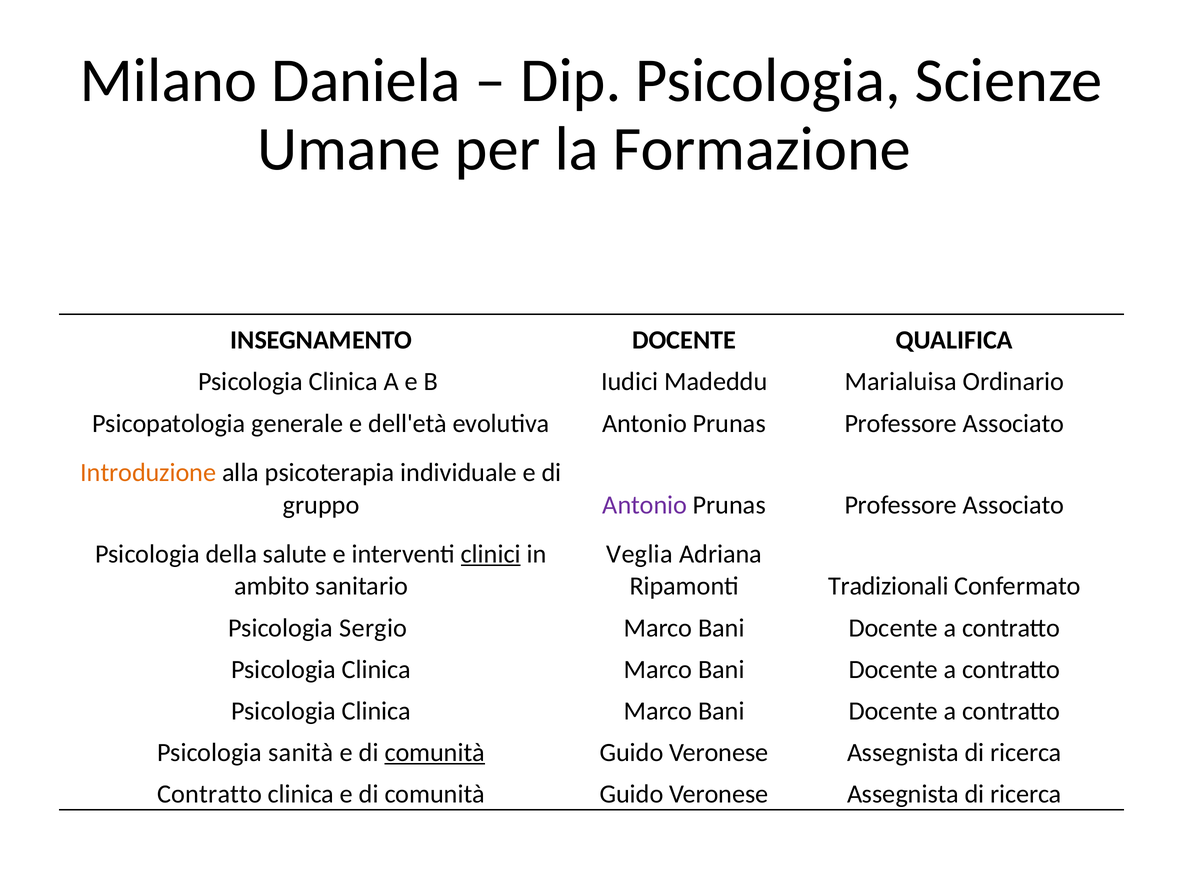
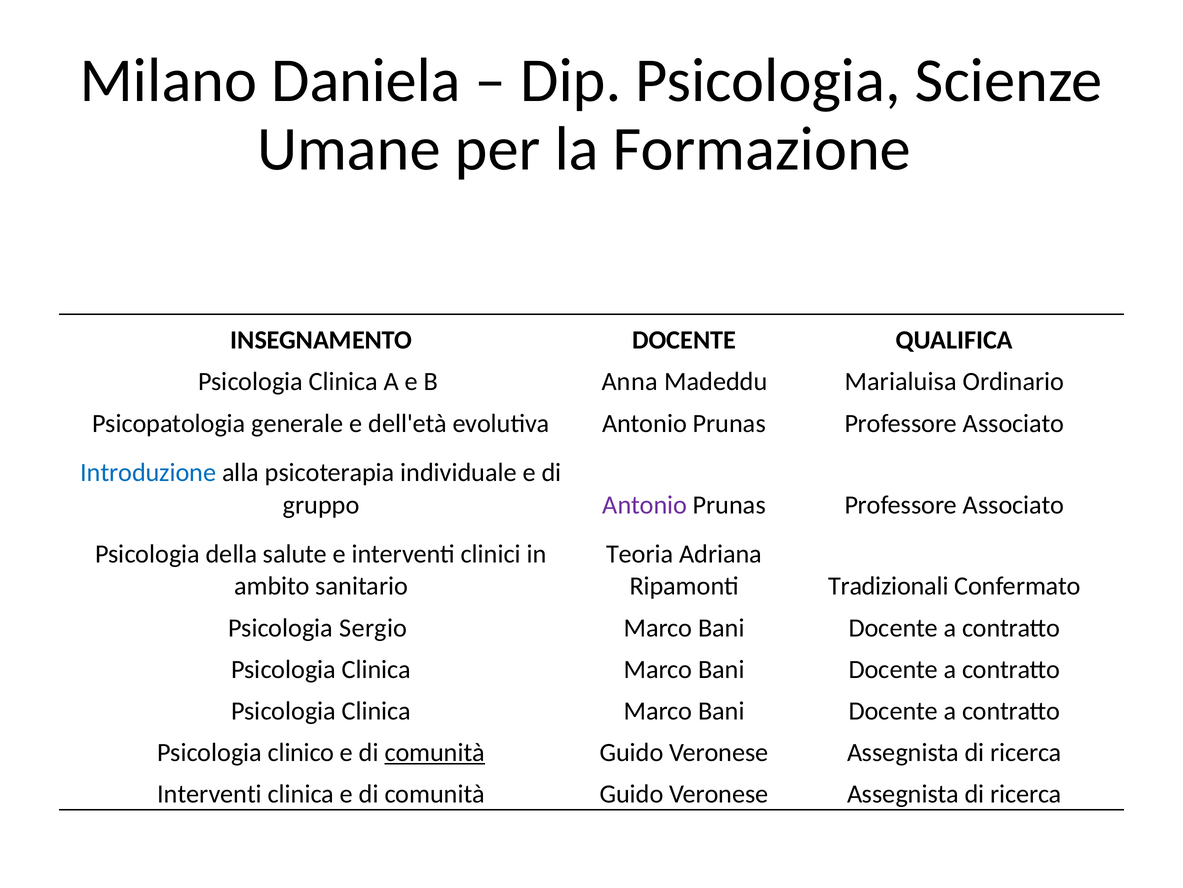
Iudici: Iudici -> Anna (630, 381)
Introduzione colour: orange -> blue (148, 472)
clinici underline: present -> none (491, 554)
Veglia: Veglia -> Teoria (640, 554)
sanità: sanità -> clinico (301, 752)
Contratto: Contratto -> Interventi (210, 793)
